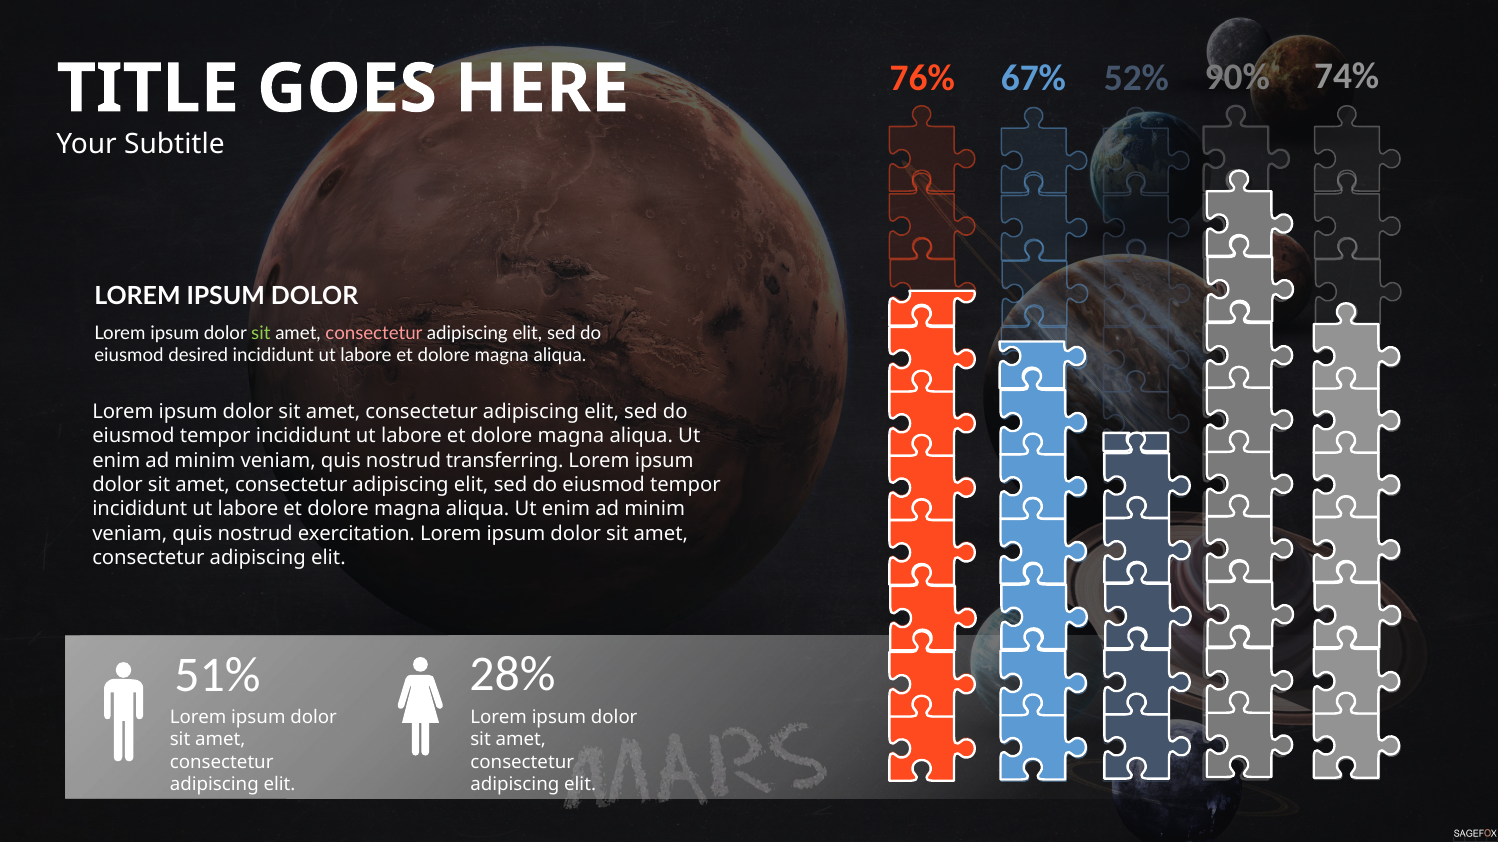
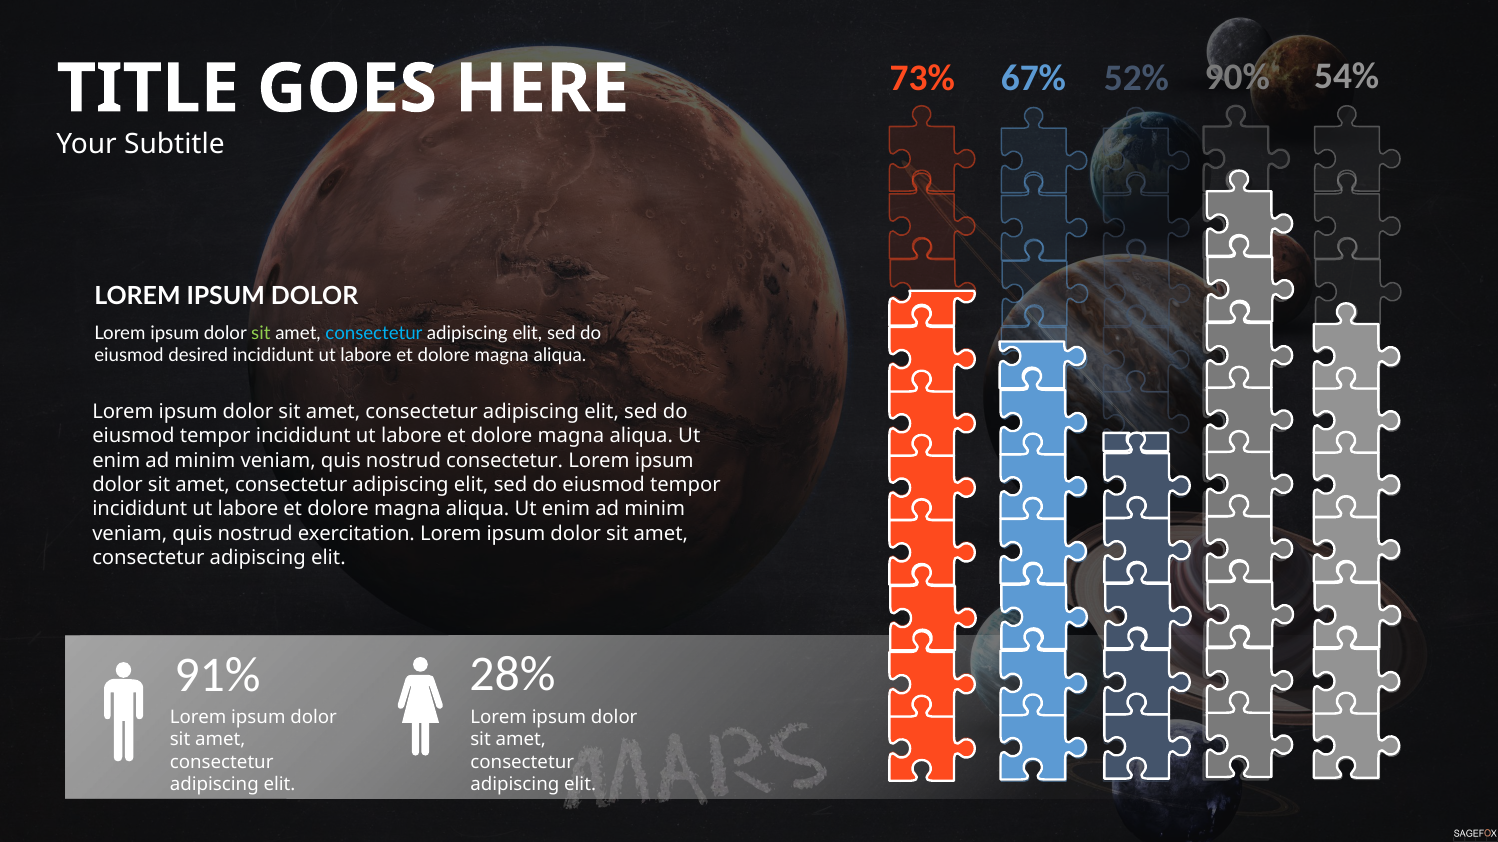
74%: 74% -> 54% (1347, 77)
76%: 76% -> 73% (922, 78)
consectetur colour: pink -> light blue (374, 334)
nostrud transferring: transferring -> consectetur (505, 461)
51%: 51% -> 91% (217, 676)
